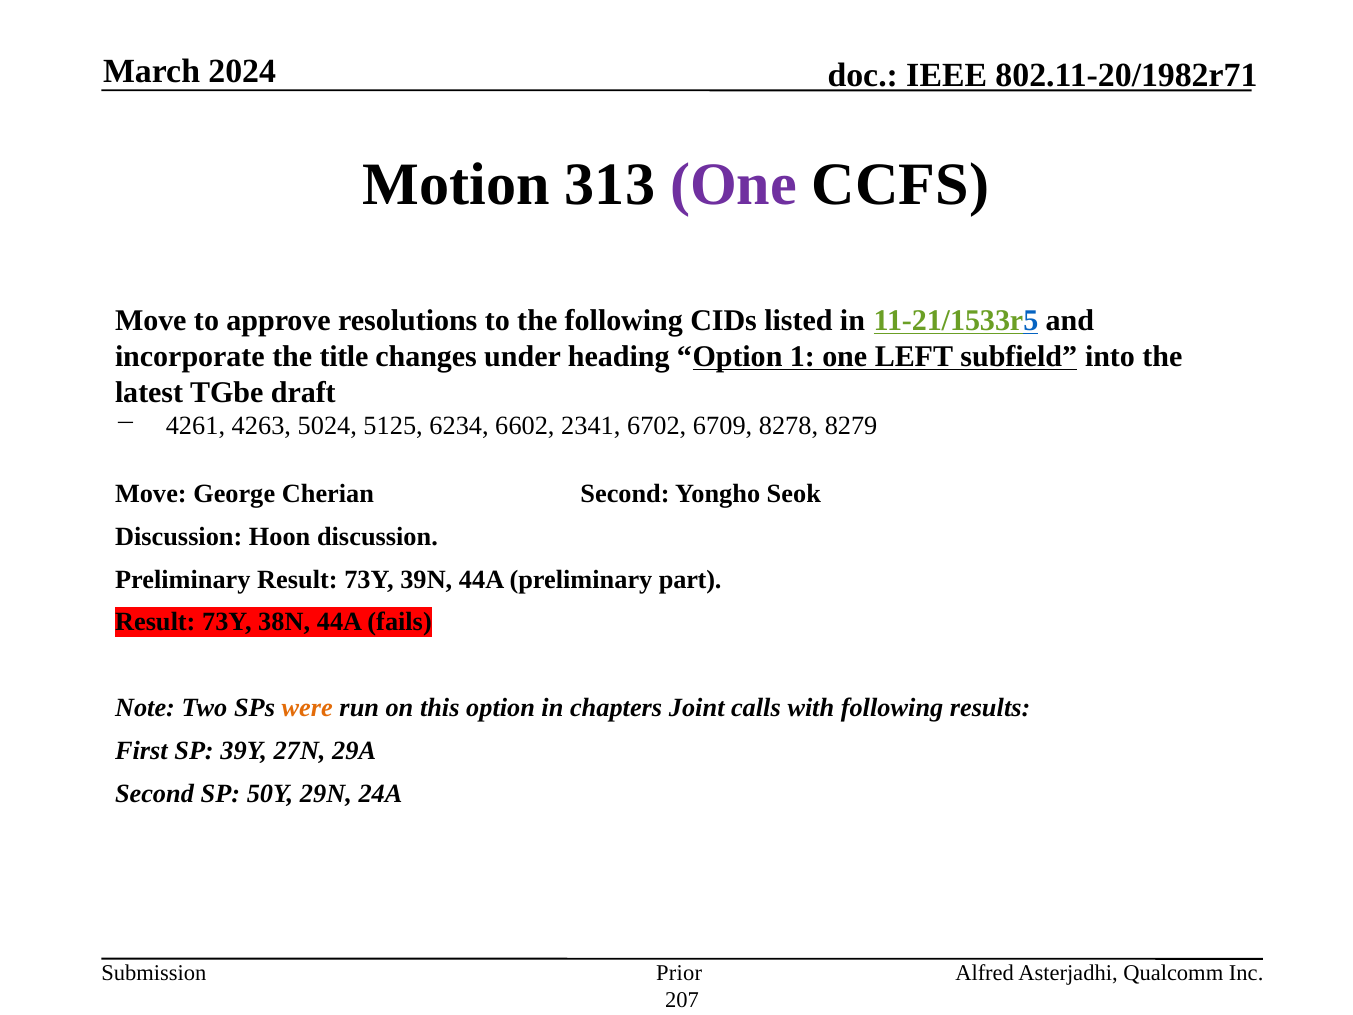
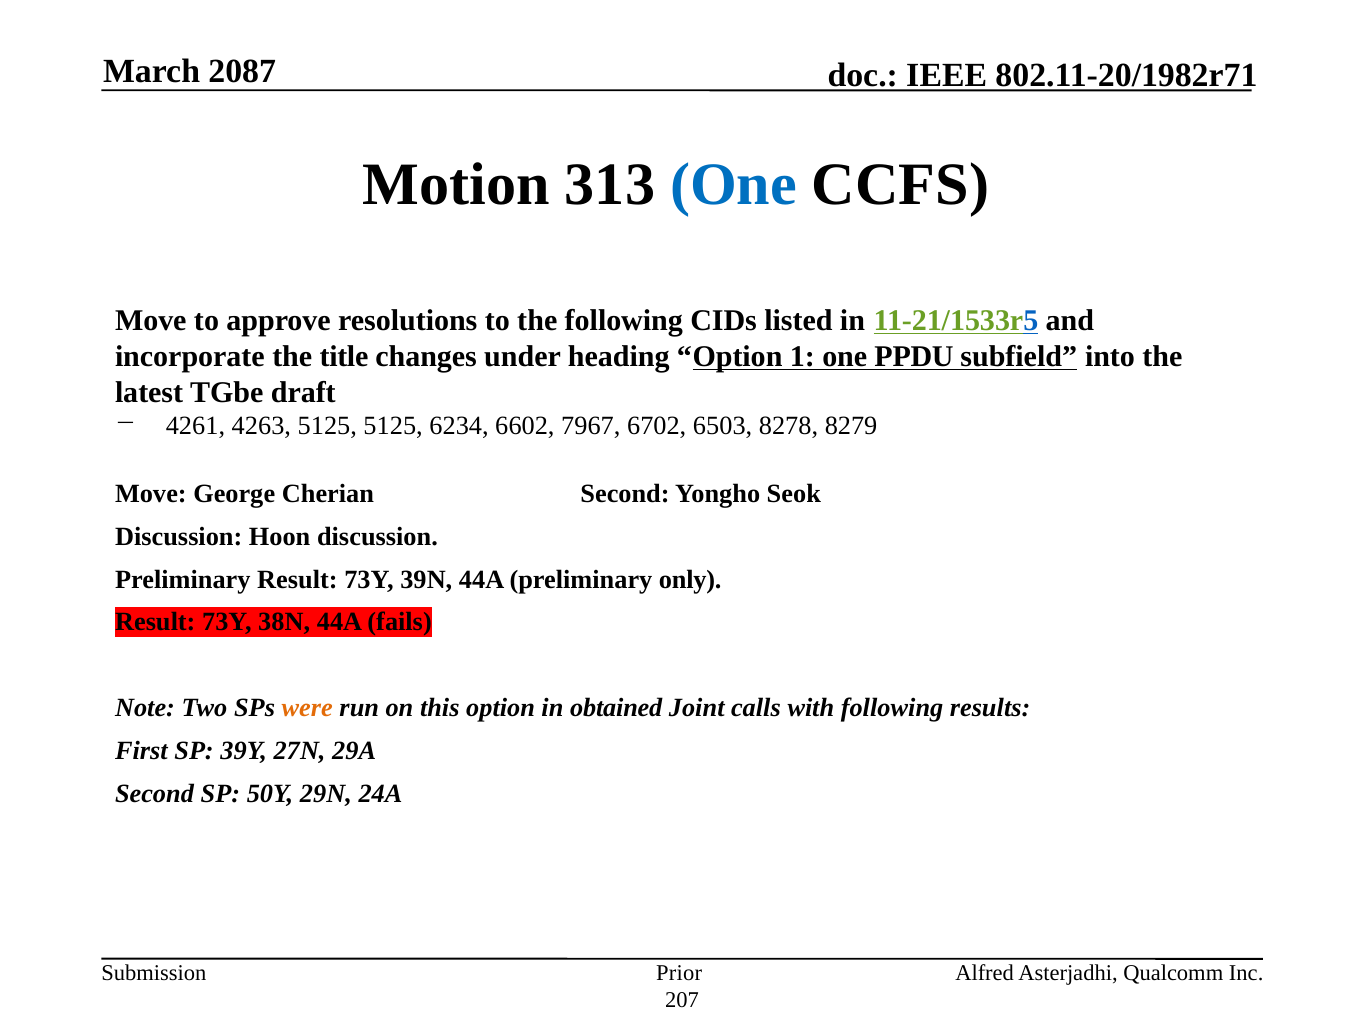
2024: 2024 -> 2087 (242, 72)
One colour: purple -> blue (733, 184)
LEFT: LEFT -> PPDU (914, 356)
4263 5024: 5024 -> 5125 (327, 426)
2341: 2341 -> 7967 (591, 426)
6709: 6709 -> 6503 (723, 426)
part: part -> only (690, 579)
chapters: chapters -> obtained (616, 708)
